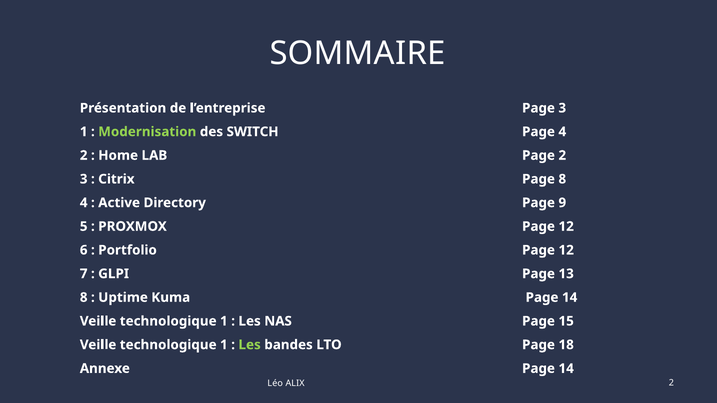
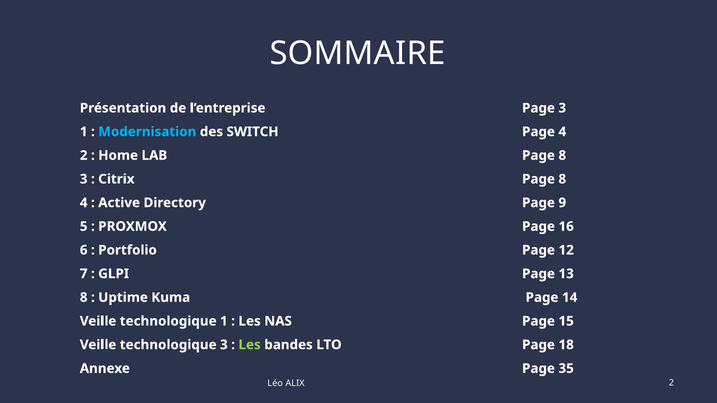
Modernisation colour: light green -> light blue (147, 132)
LAB Page 2: 2 -> 8 (562, 156)
PROXMOX Page 12: 12 -> 16 (566, 227)
1: 1 -> 3 (224, 345)
Annexe Page 14: 14 -> 35 (566, 369)
